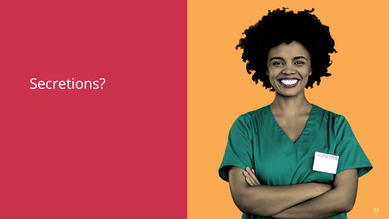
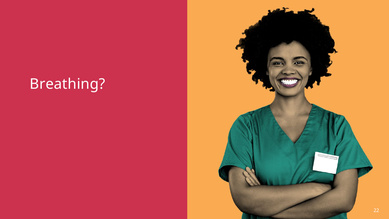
Secretions: Secretions -> Breathing (67, 84)
